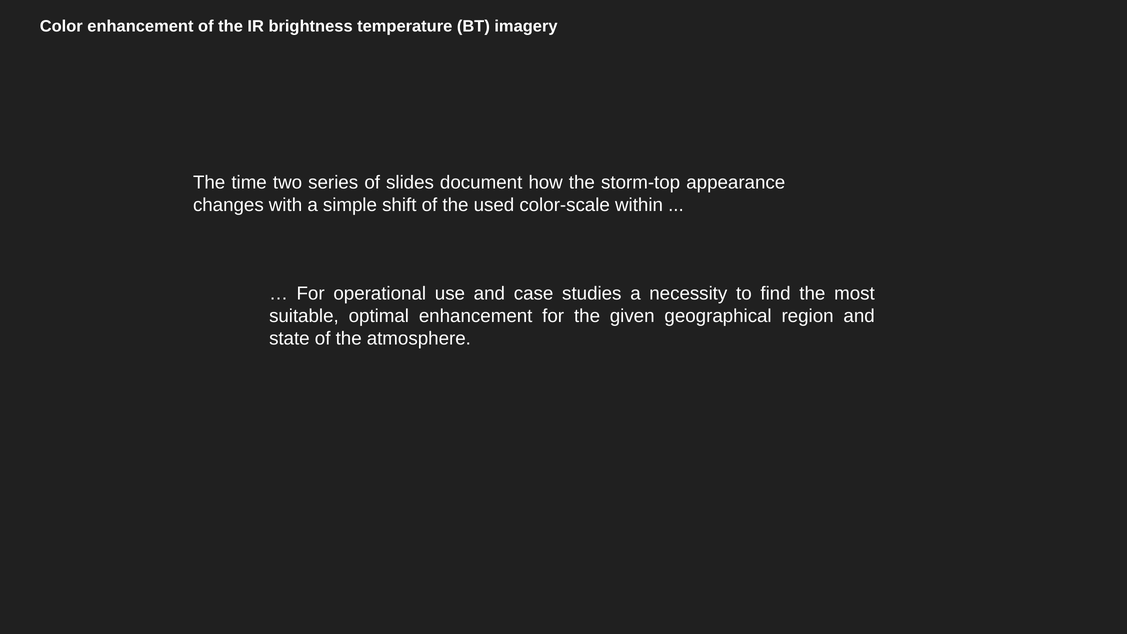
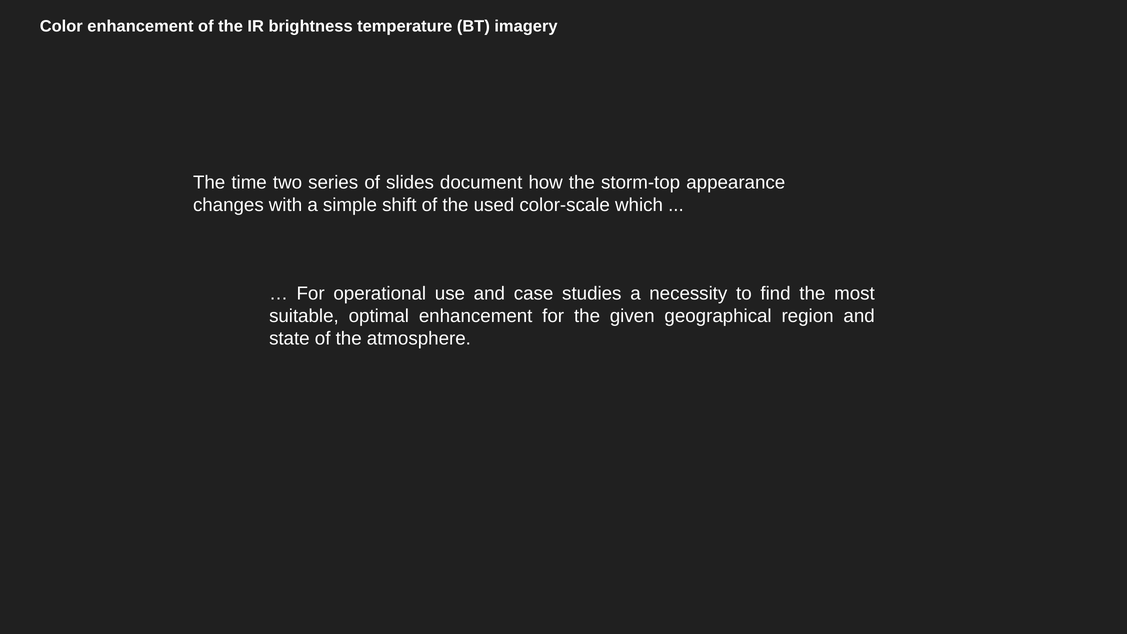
within: within -> which (639, 205)
